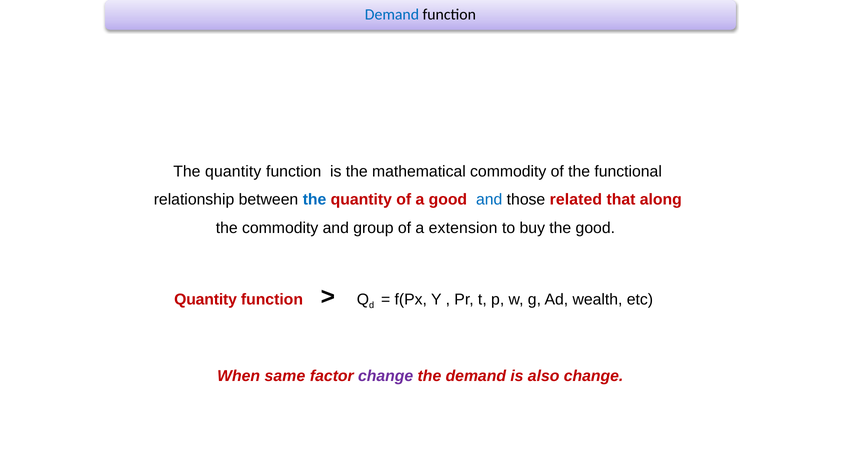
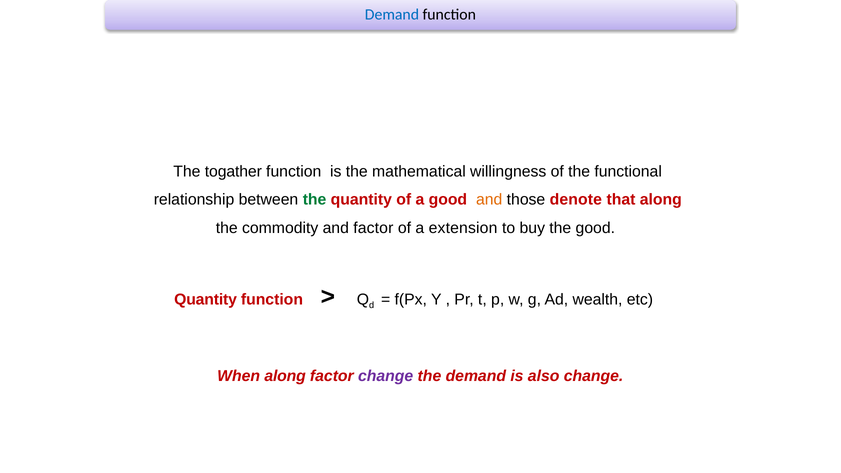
quantity: quantity -> togather (233, 171)
mathematical commodity: commodity -> willingness (508, 171)
the colour: blue -> green (315, 200)
and colour: blue -> orange (489, 200)
related: related -> denote (576, 200)
and group: group -> factor (373, 228)
When same: same -> along (285, 376)
